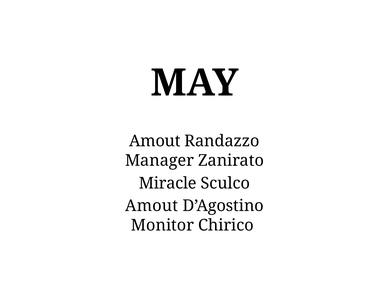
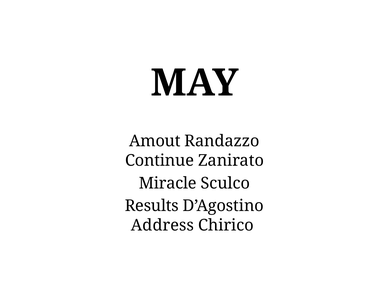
Manager: Manager -> Continue (160, 160)
Amout: Amout -> Results (152, 206)
Monitor: Monitor -> Address (162, 225)
